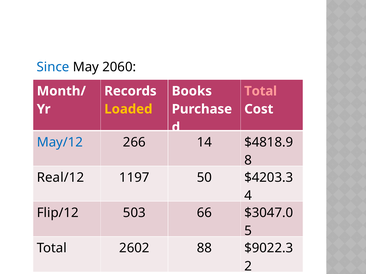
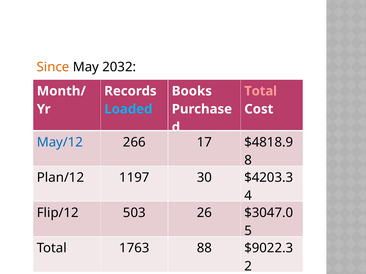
Since colour: blue -> orange (53, 67)
2060: 2060 -> 2032 (119, 67)
Loaded colour: yellow -> light blue (128, 109)
14: 14 -> 17 (204, 142)
Real/12: Real/12 -> Plan/12 (60, 178)
50: 50 -> 30 (204, 178)
66: 66 -> 26 (204, 213)
2602: 2602 -> 1763 (134, 249)
